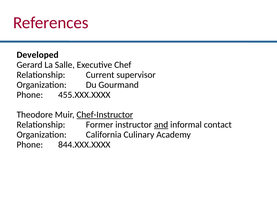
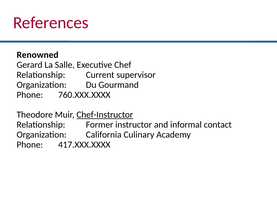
Developed: Developed -> Renowned (38, 55)
455.XXX.XXXX: 455.XXX.XXXX -> 760.XXX.XXXX (84, 95)
and underline: present -> none (161, 125)
844.XXX.XXXX: 844.XXX.XXXX -> 417.XXX.XXXX (84, 145)
